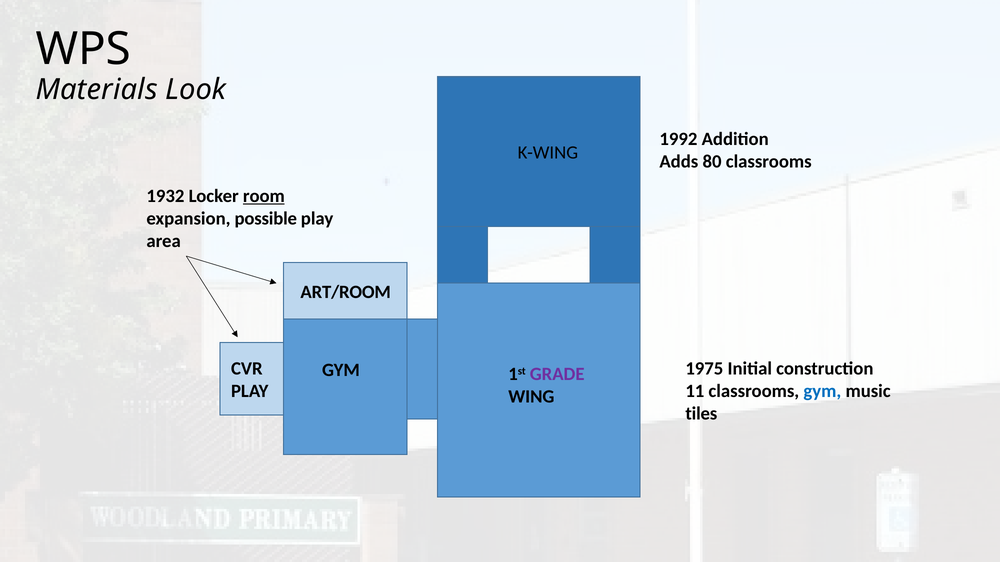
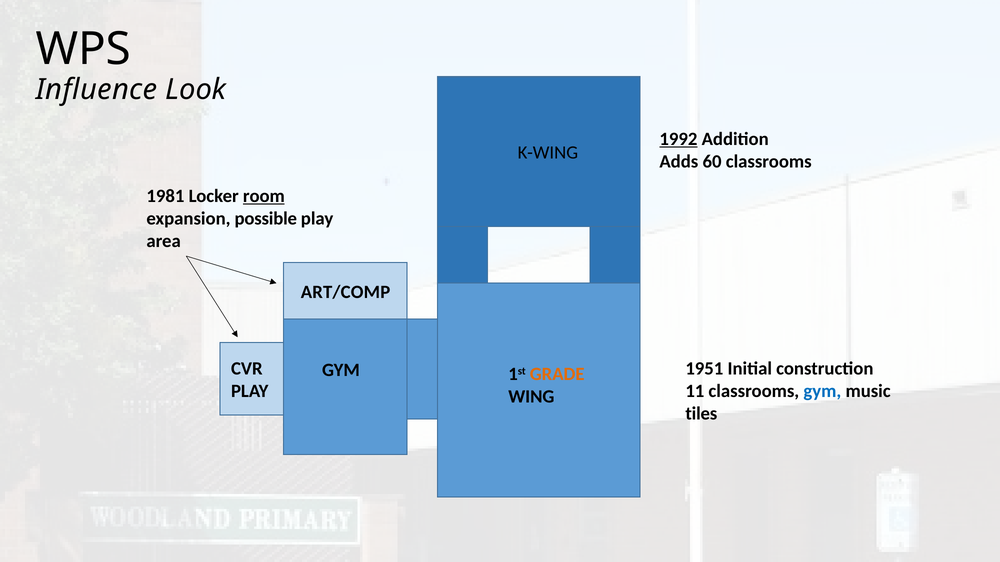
Materials: Materials -> Influence (96, 90)
1992 underline: none -> present (678, 139)
80: 80 -> 60 (712, 161)
1932: 1932 -> 1981 (165, 196)
ART/ROOM: ART/ROOM -> ART/COMP (346, 292)
1975: 1975 -> 1951 (704, 369)
GRADE colour: purple -> orange (557, 375)
